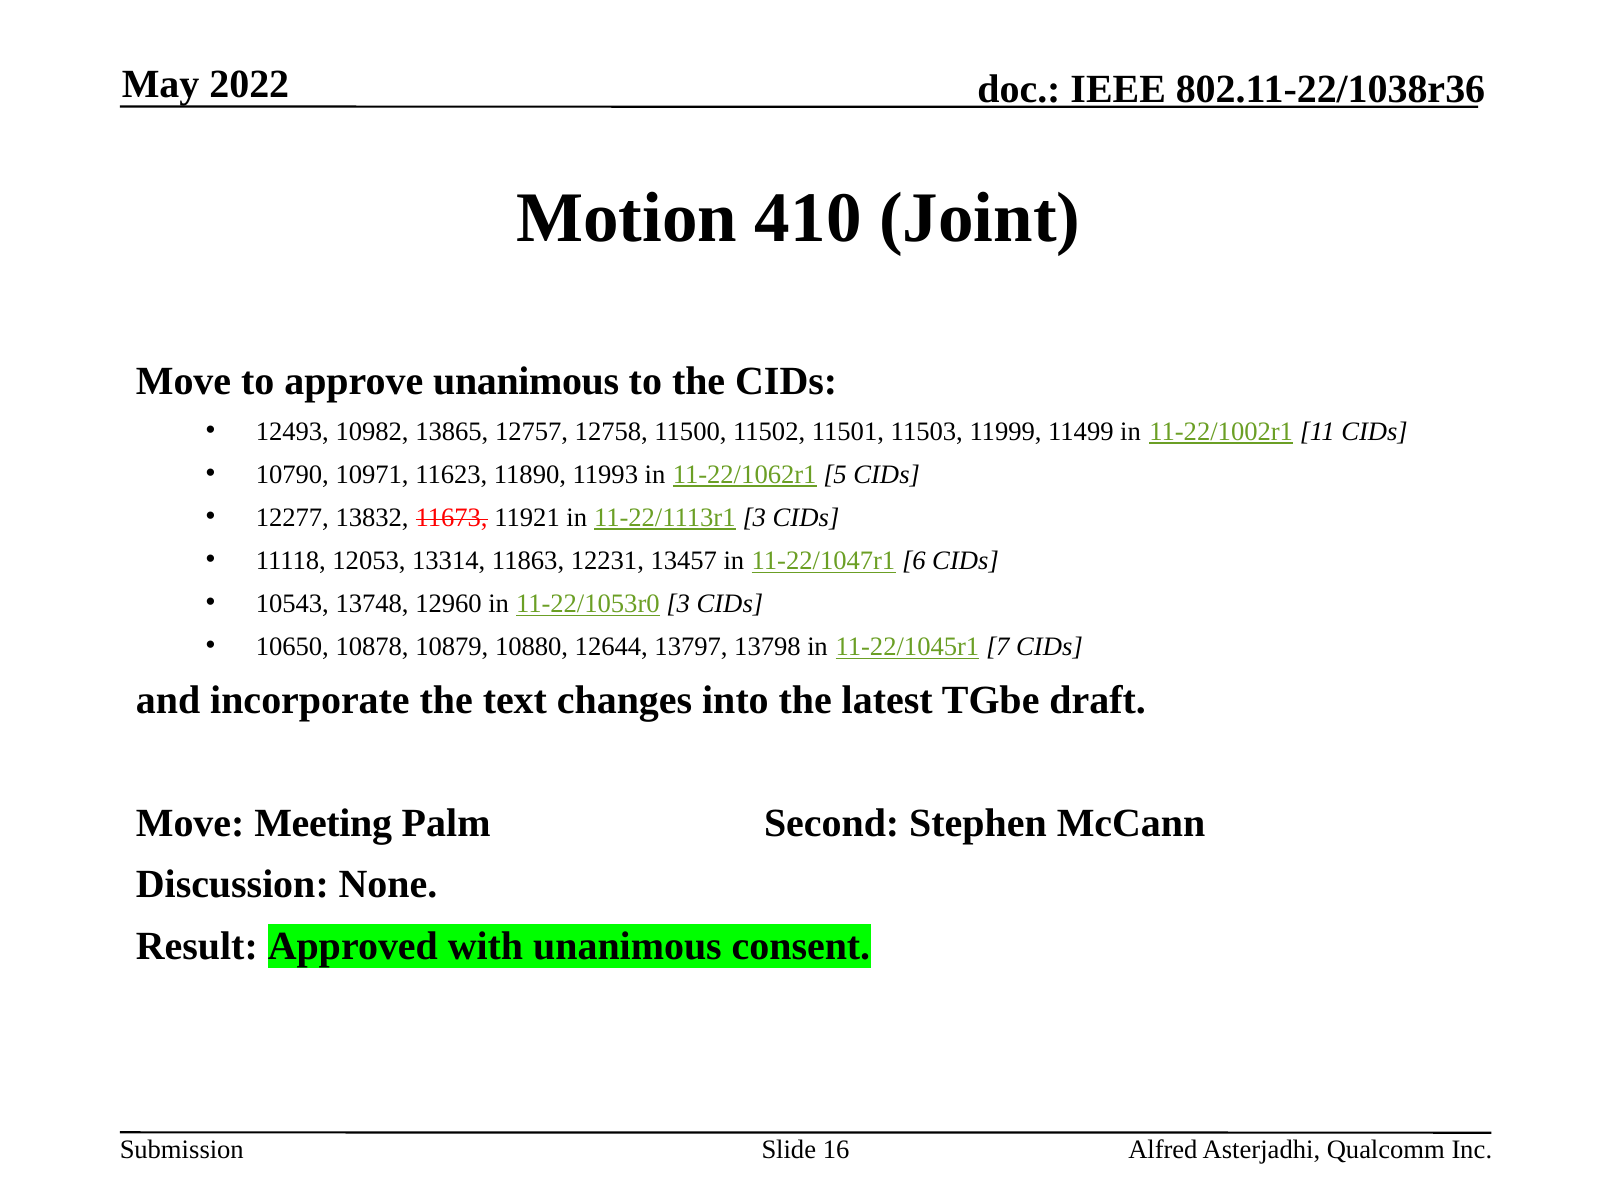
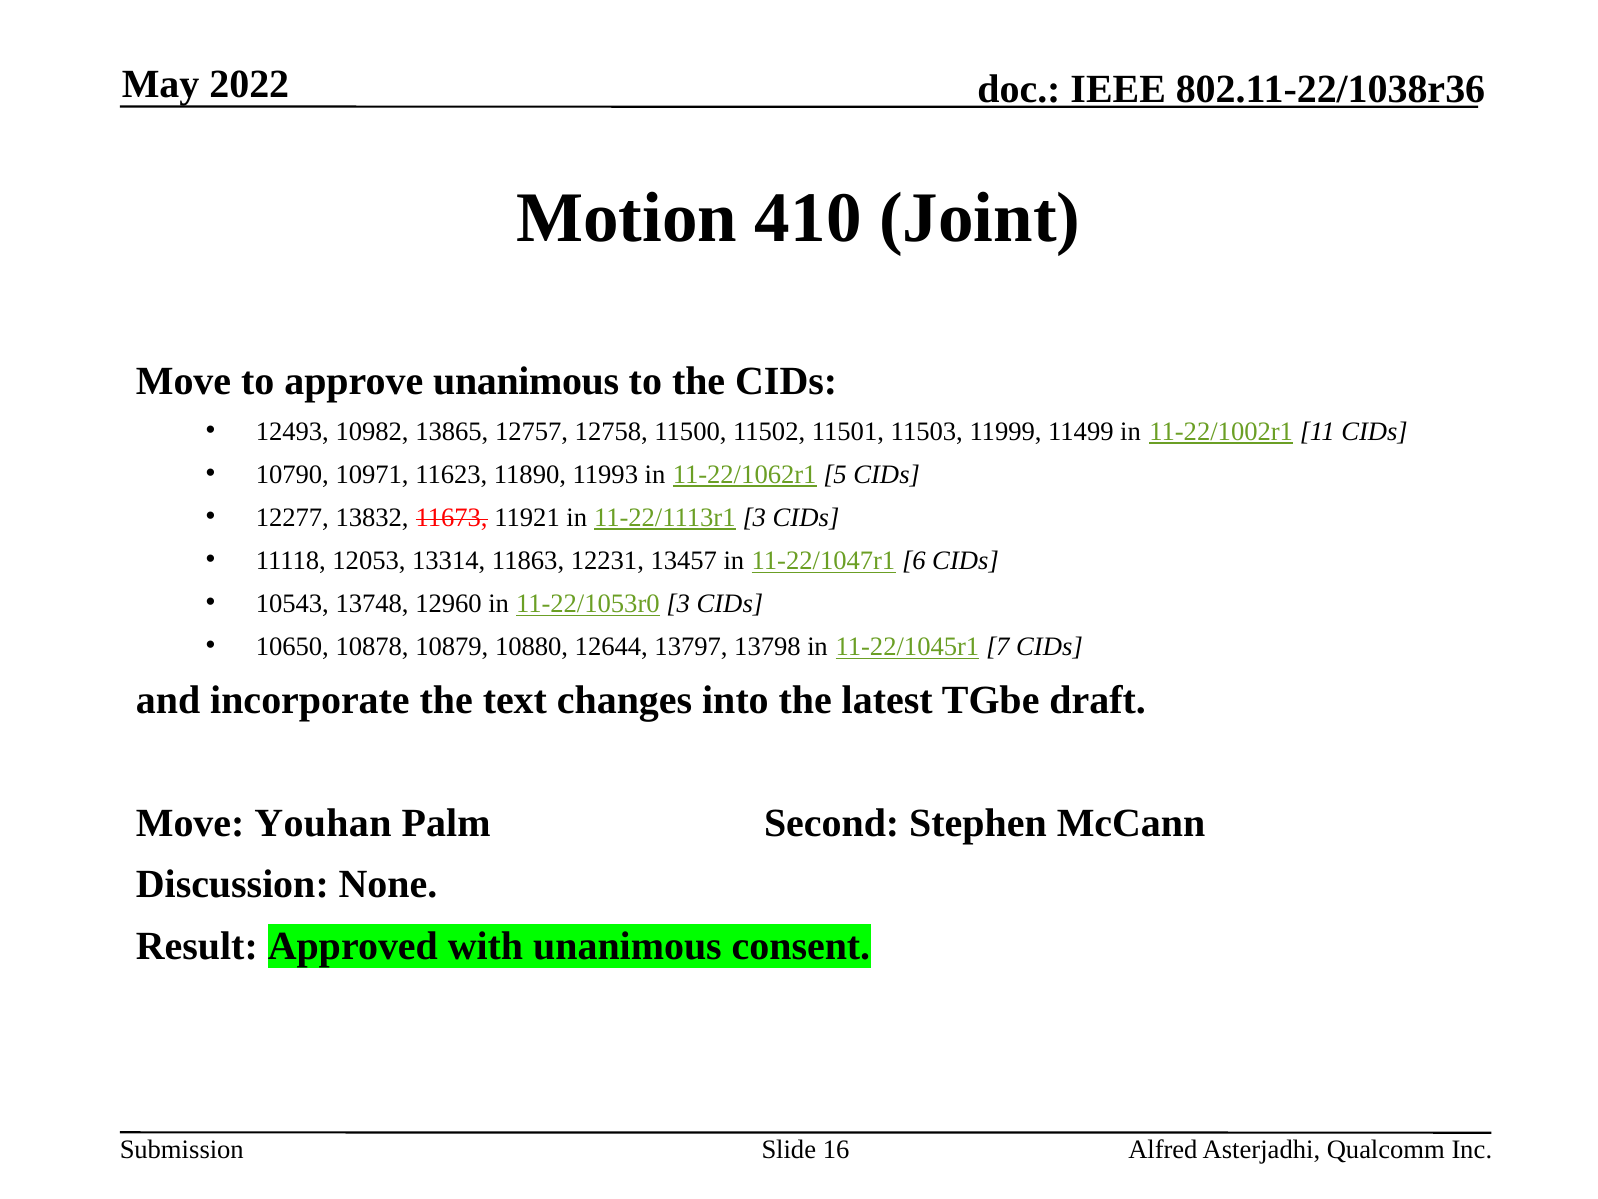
Meeting: Meeting -> Youhan (323, 823)
